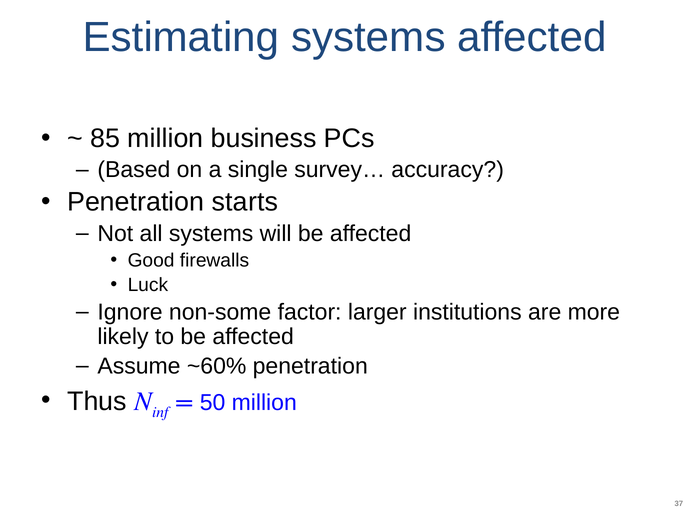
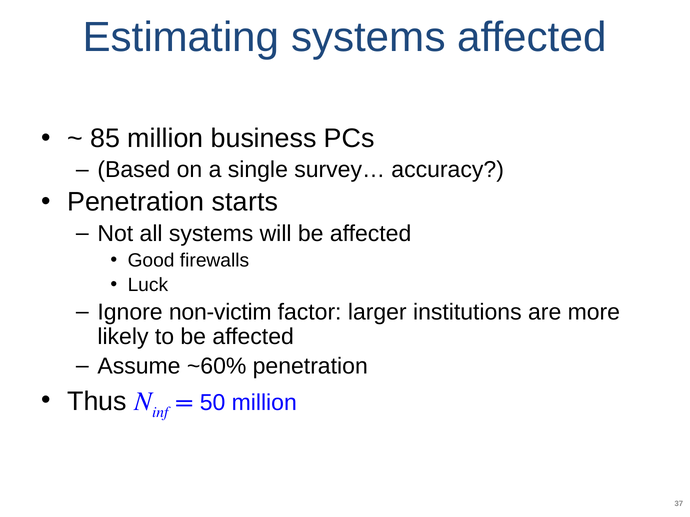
non-some: non-some -> non-victim (220, 312)
